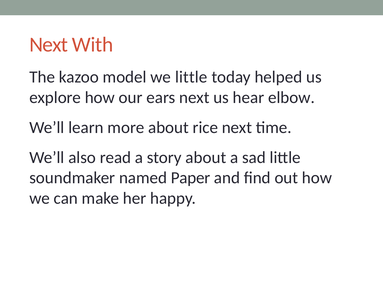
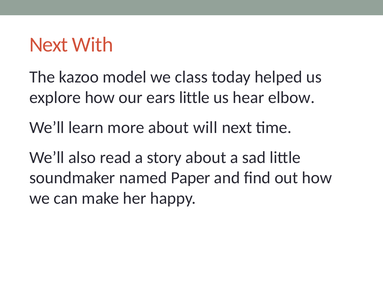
we little: little -> class (191, 77)
ears next: next -> little (194, 98)
rice: rice -> will (205, 128)
